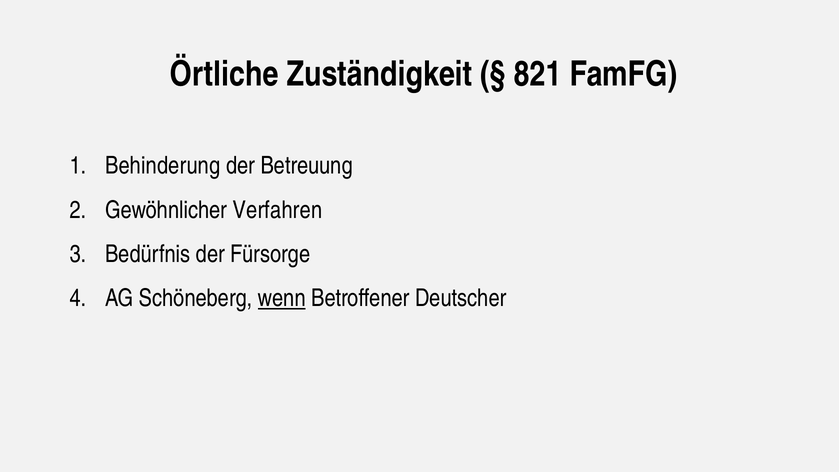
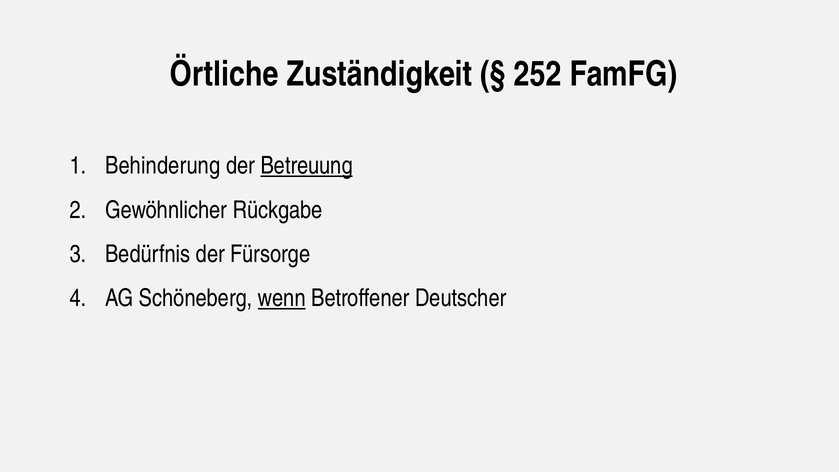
821: 821 -> 252 (538, 74)
Betreuung underline: none -> present (307, 166)
Verfahren: Verfahren -> Rückgabe (278, 210)
